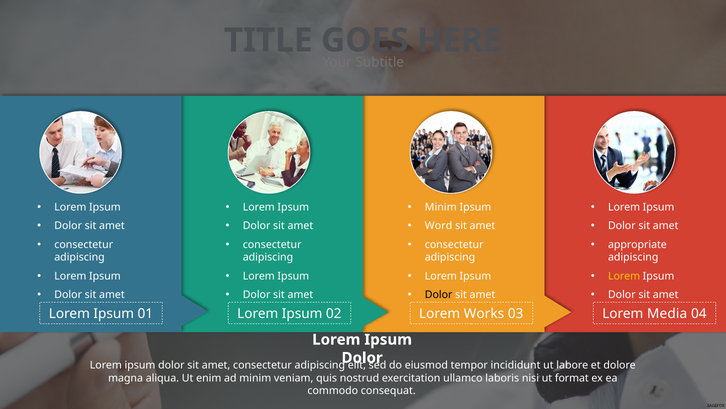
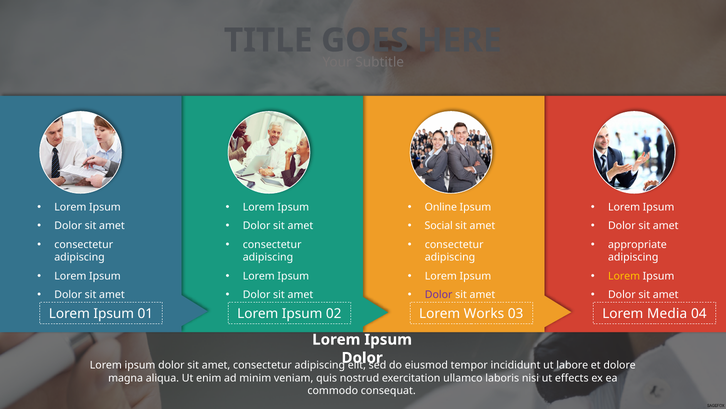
Minim: Minim -> Online (441, 207)
Word: Word -> Social (439, 226)
Dolor colour: black -> purple (439, 295)
format: format -> effects (572, 378)
